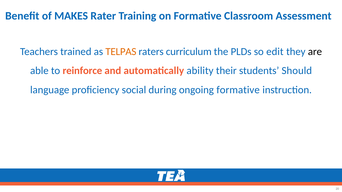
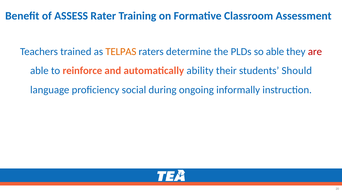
MAKES: MAKES -> ASSESS (71, 16)
curriculum: curriculum -> determine (189, 52)
so edit: edit -> able (275, 52)
are colour: black -> red (315, 52)
ongoing formative: formative -> informally (238, 90)
